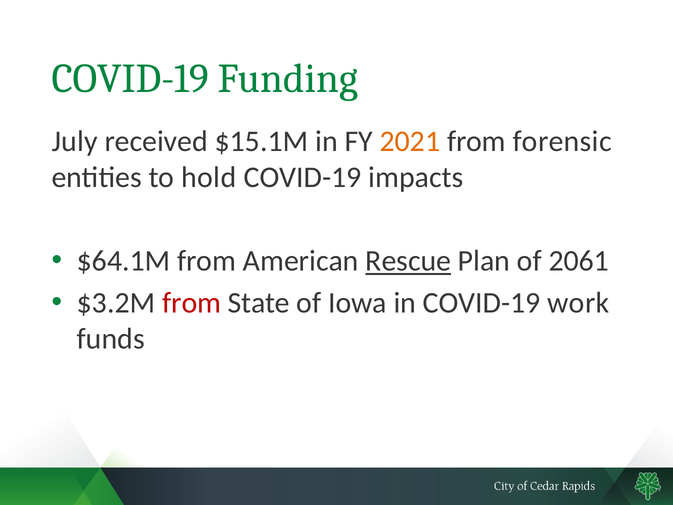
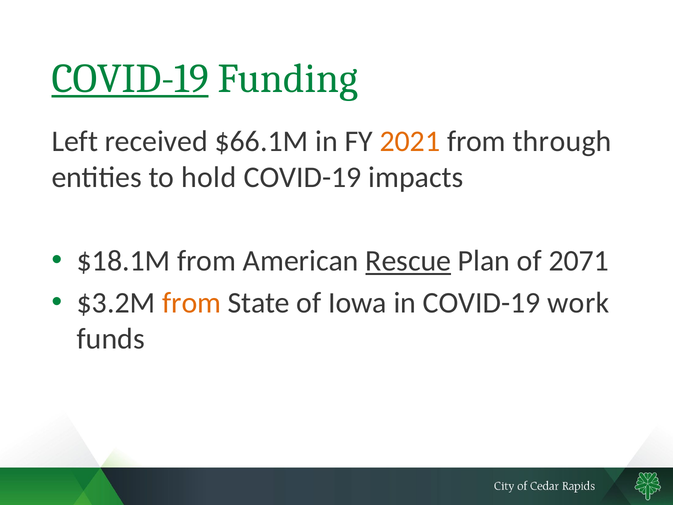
COVID-19 underline: none -> present (130, 79)
July: July -> Left (75, 141)
$15.1M: $15.1M -> $66.1M (261, 141)
forensic: forensic -> through (562, 141)
$64.1M: $64.1M -> $18.1M (124, 261)
2061: 2061 -> 2071 (579, 261)
from colour: red -> orange (192, 303)
